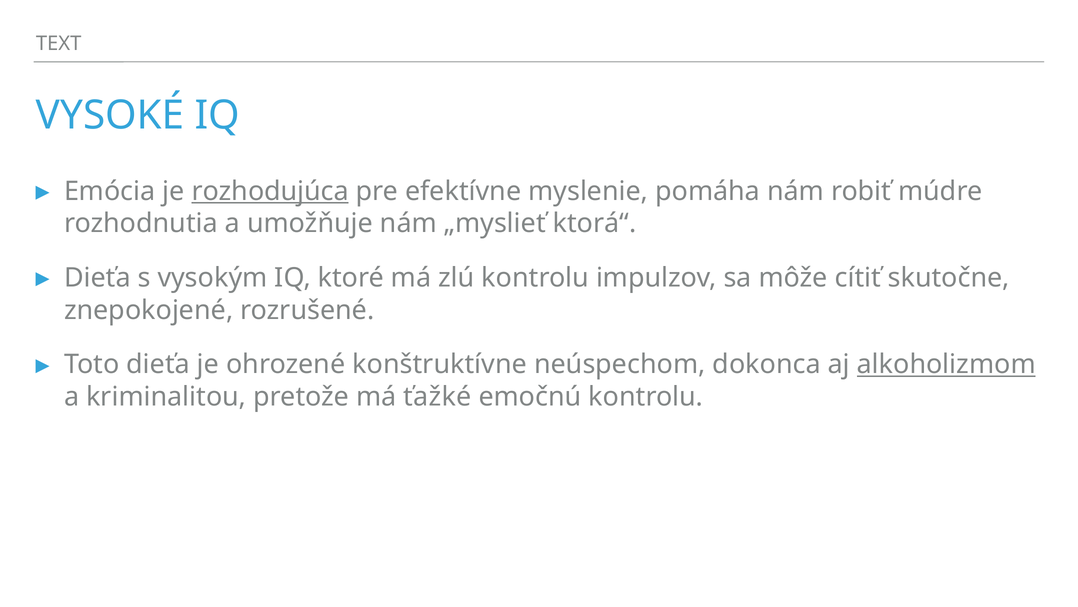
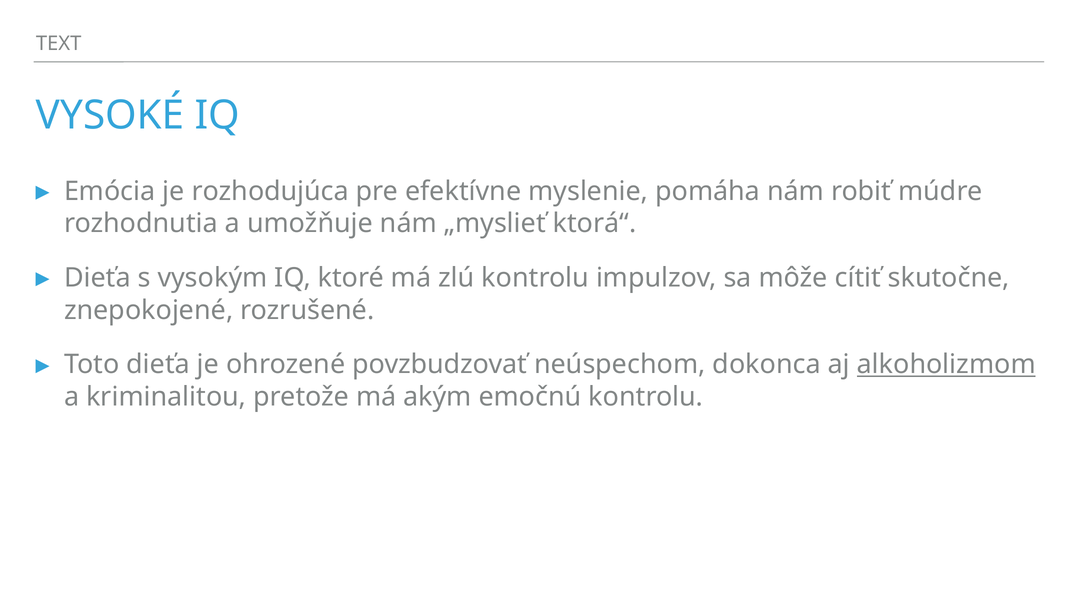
rozhodujúca underline: present -> none (270, 191)
konštruktívne: konštruktívne -> povzbudzovať (440, 364)
ťažké: ťažké -> akým (438, 396)
